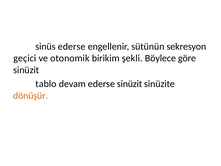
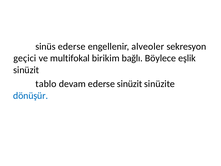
sütünün: sütünün -> alveoler (148, 46)
otonomik: otonomik -> multifokal (70, 58)
şekli: şekli -> bağlı (132, 58)
göre: göre -> eşlik (187, 58)
dönüşür colour: orange -> blue (31, 95)
